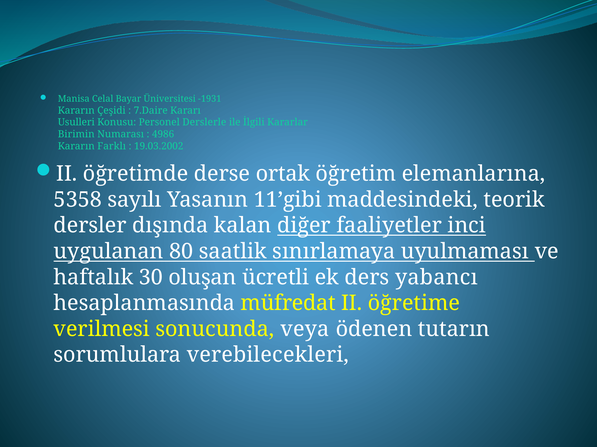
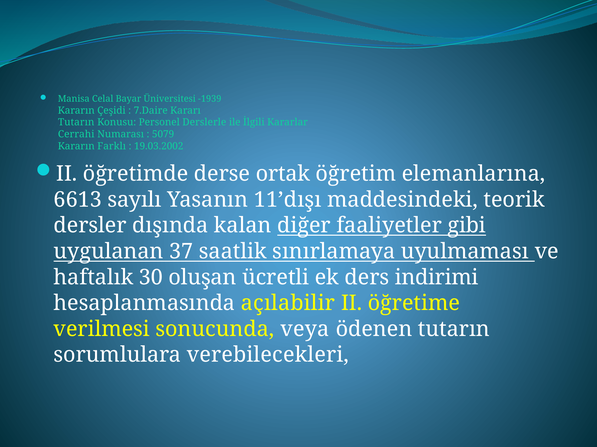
-1931: -1931 -> -1939 (210, 99)
Usulleri: Usulleri -> Tutarın (76, 123)
Birimin: Birimin -> Cerrahi (76, 134)
4986: 4986 -> 5079 (163, 134)
5358: 5358 -> 6613 (78, 200)
11’gibi: 11’gibi -> 11’dışı (288, 200)
inci: inci -> gibi (467, 226)
80: 80 -> 37 (181, 252)
yabancı: yabancı -> indirimi (437, 278)
müfredat: müfredat -> açılabilir (288, 304)
